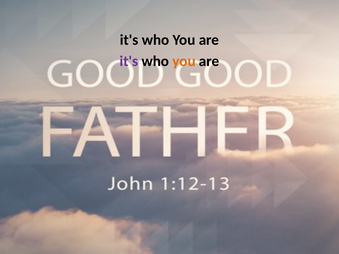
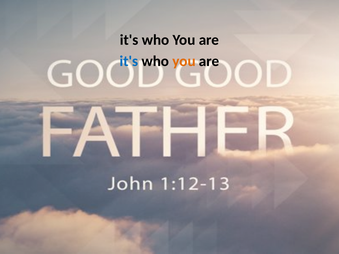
it's colour: purple -> blue (129, 61)
